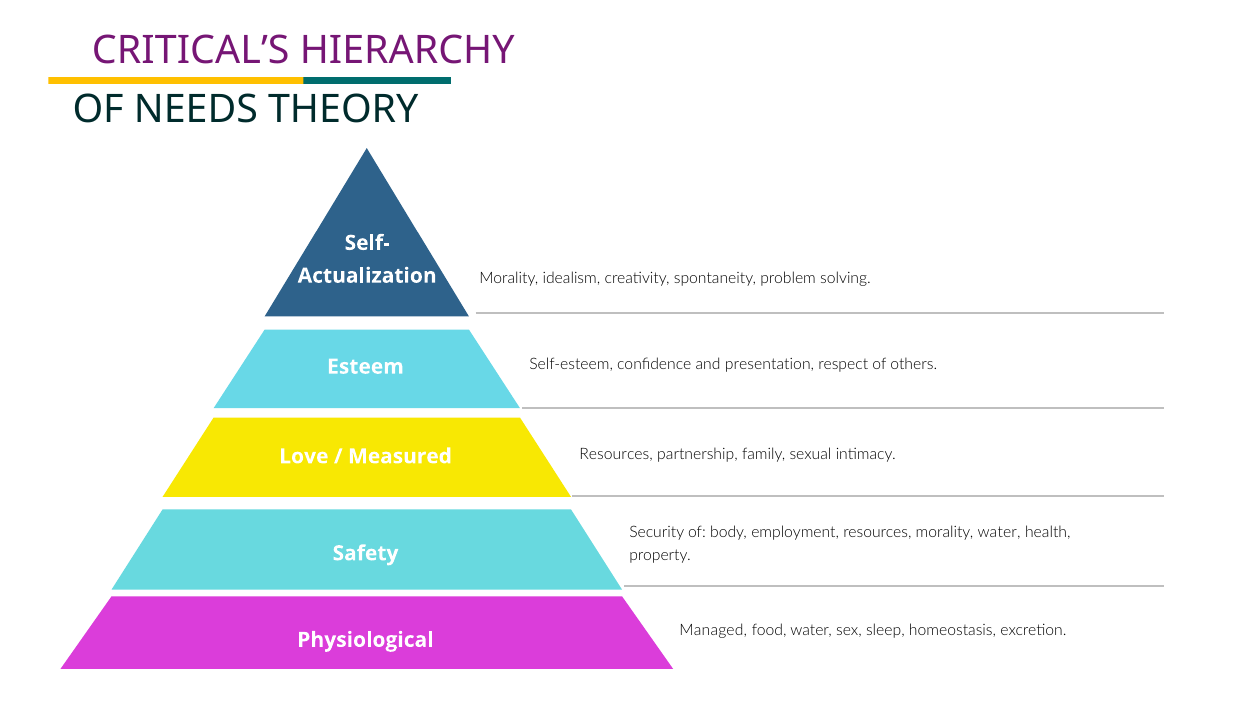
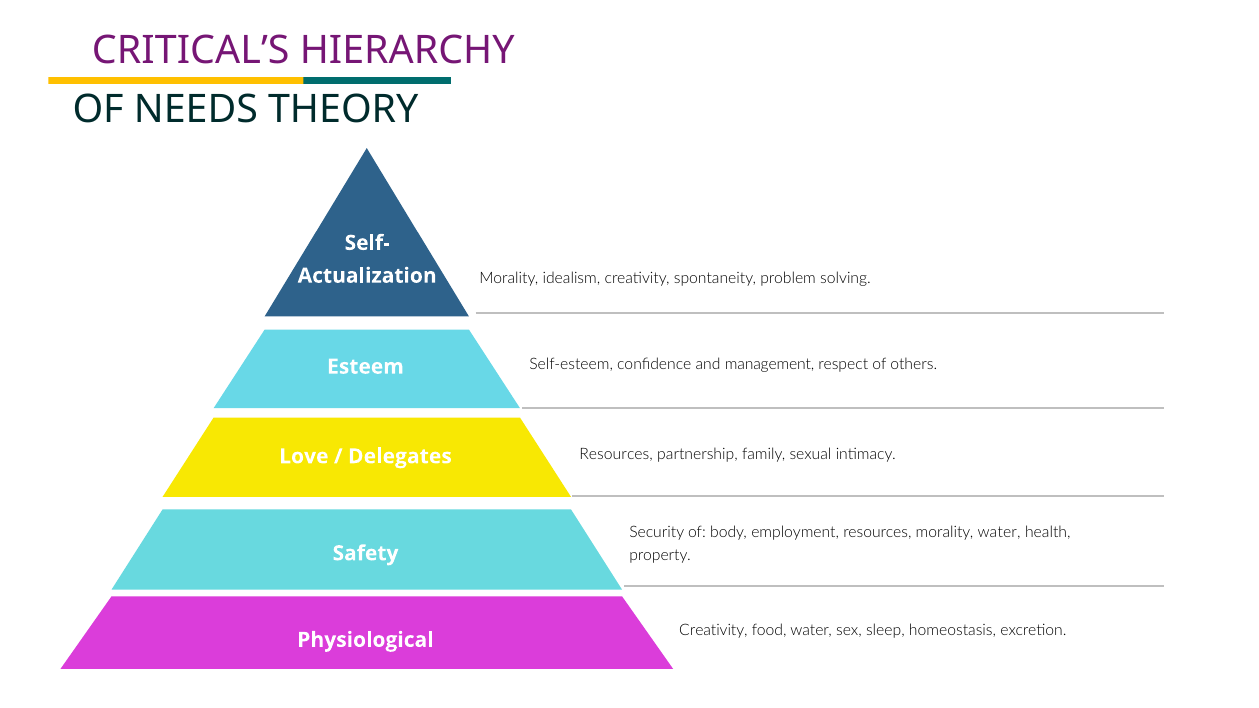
presentation: presentation -> management (770, 365)
Measured: Measured -> Delegates (400, 457)
Physiological Managed: Managed -> Creativity (713, 630)
